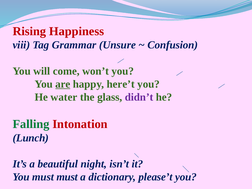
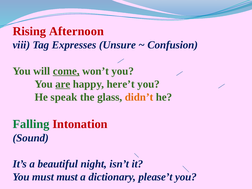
Happiness: Happiness -> Afternoon (77, 31)
Grammar: Grammar -> Expresses (74, 45)
come underline: none -> present (66, 71)
water: water -> speak (64, 97)
didn’t colour: purple -> orange (139, 97)
Lunch: Lunch -> Sound (31, 138)
